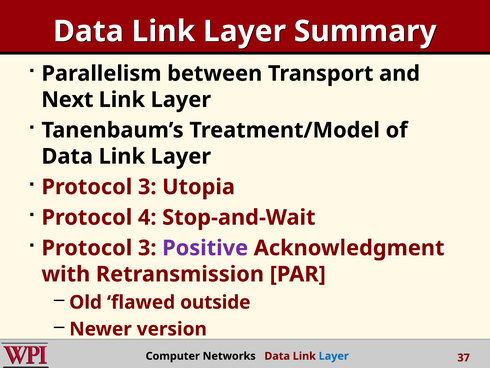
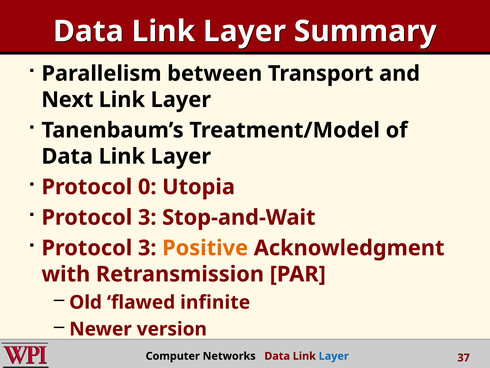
3: 3 -> 0 (147, 187)
4: 4 -> 3 (147, 217)
Positive colour: purple -> orange (205, 248)
outside: outside -> infinite (215, 302)
